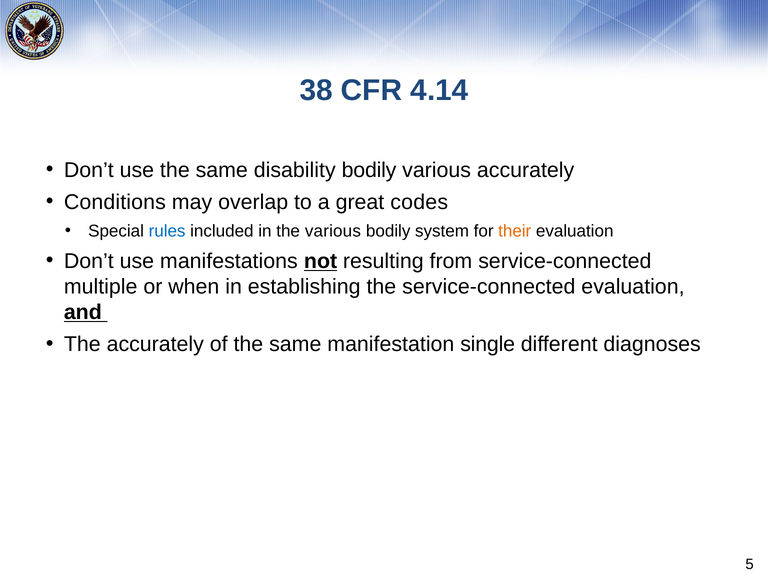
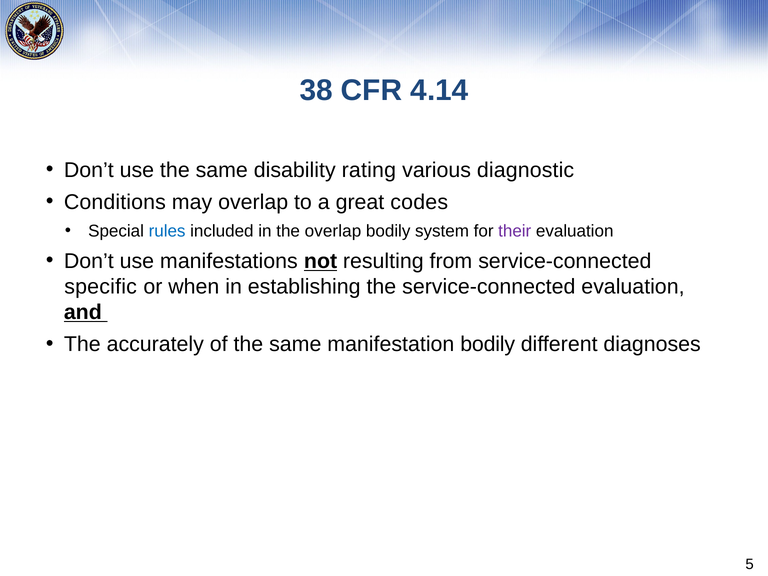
disability bodily: bodily -> rating (369, 170)
various accurately: accurately -> diagnostic (526, 170)
the various: various -> overlap (333, 231)
their colour: orange -> purple (515, 231)
multiple: multiple -> specific (101, 287)
manifestation single: single -> bodily (488, 344)
